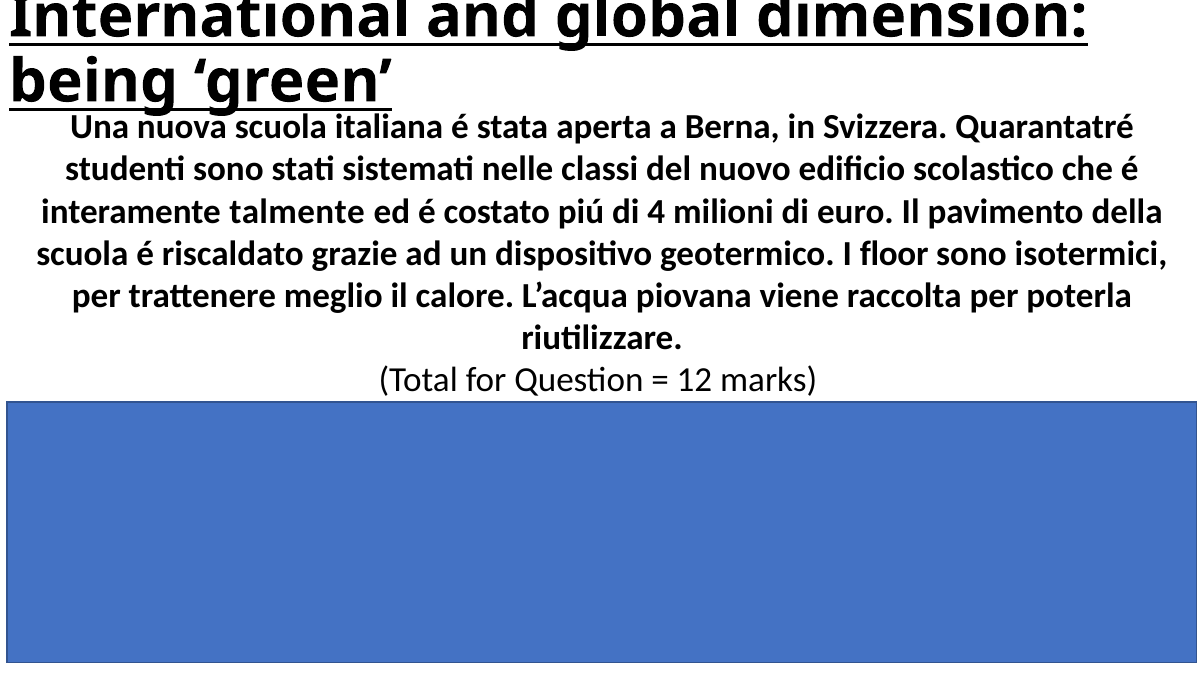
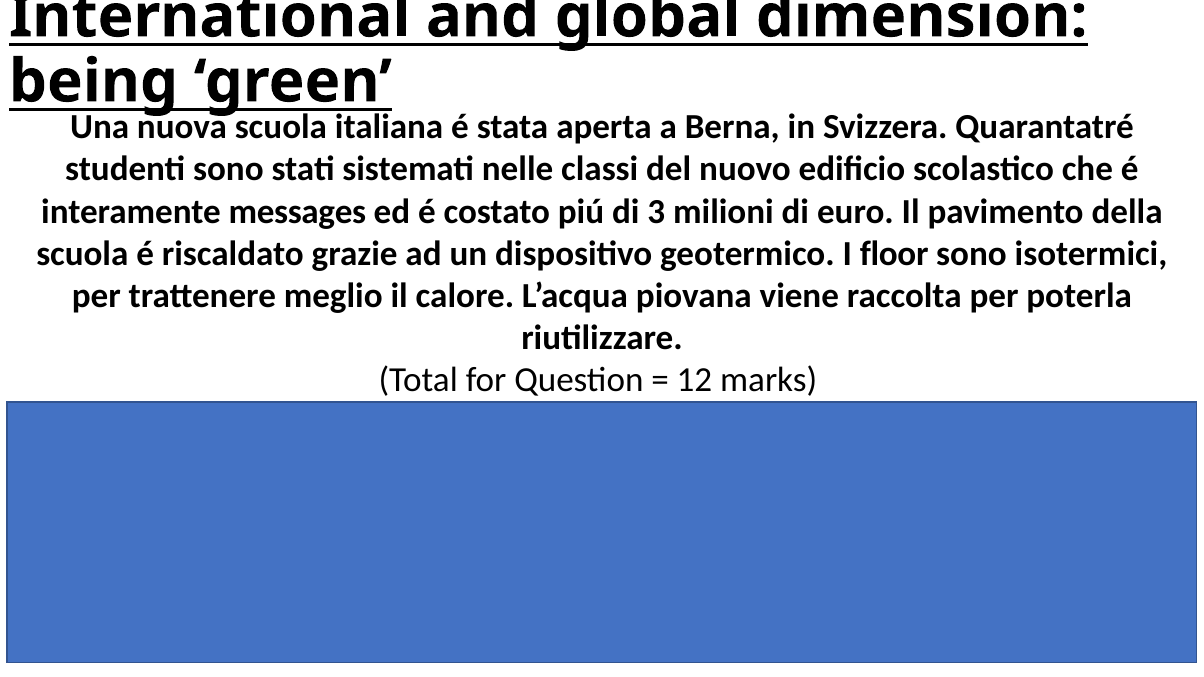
talmente: talmente -> messages (297, 211)
4: 4 -> 3 (656, 211)
